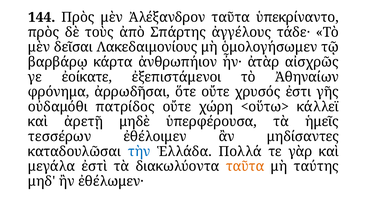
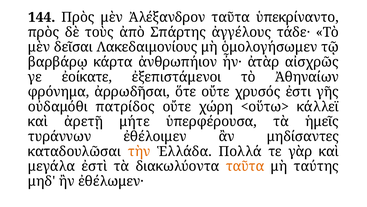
μηδὲ: μηδὲ -> μήτε (135, 121)
τεσσέρων: τεσσέρων -> τυράννων (60, 136)
τὴν colour: blue -> orange (139, 151)
